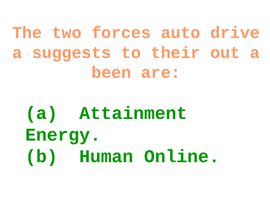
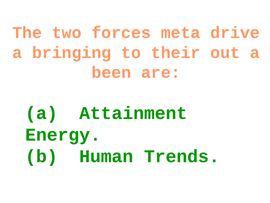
auto: auto -> meta (181, 33)
suggests: suggests -> bringing (72, 52)
Online: Online -> Trends (182, 156)
